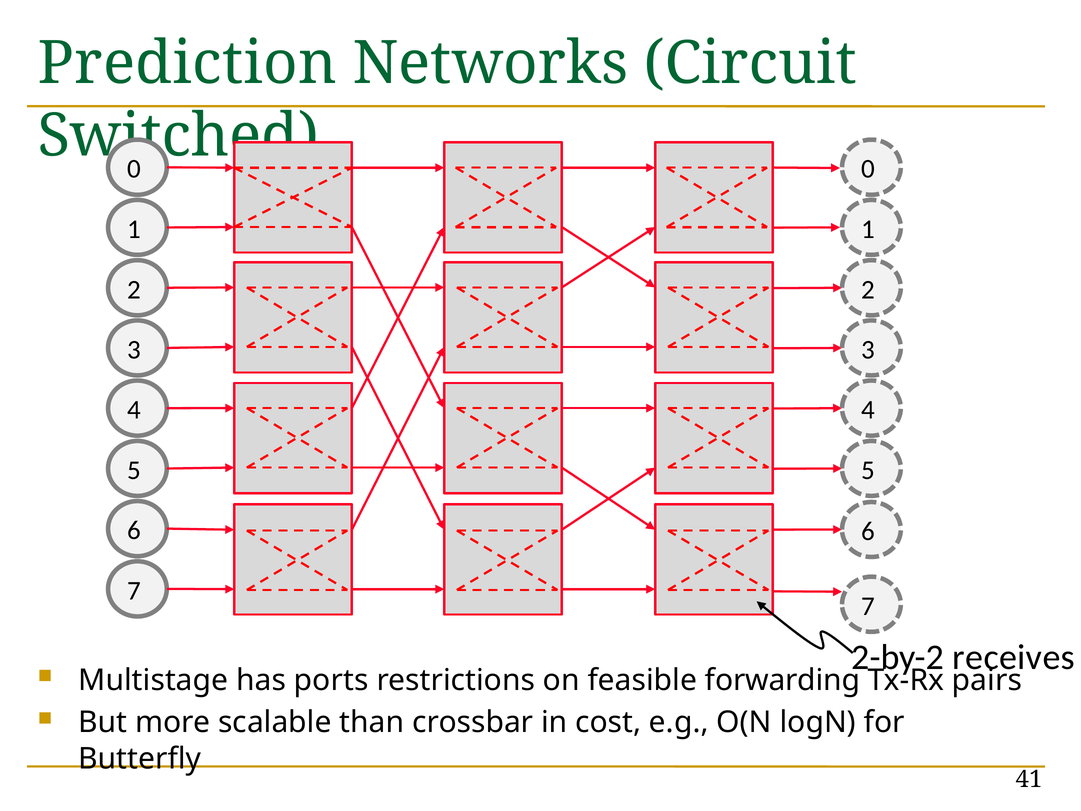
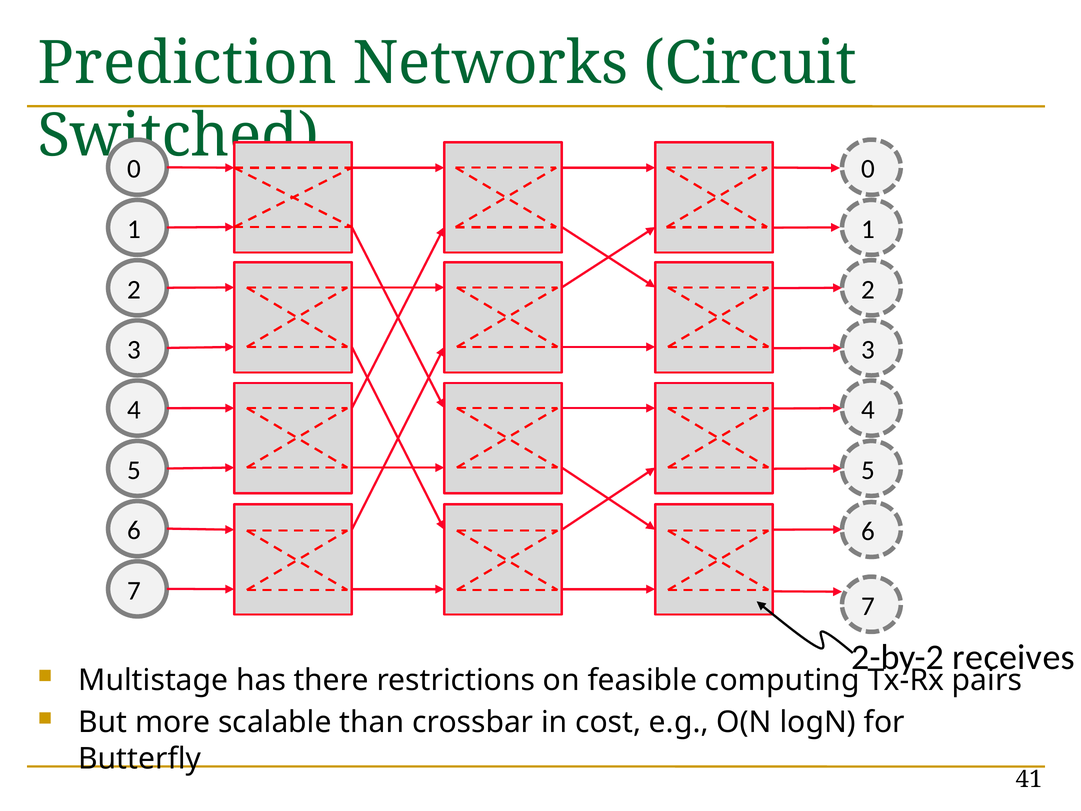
ports: ports -> there (331, 680)
forwarding: forwarding -> computing (782, 680)
